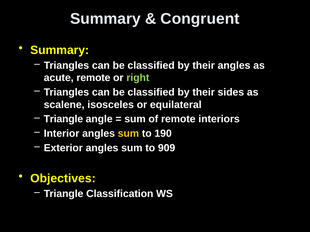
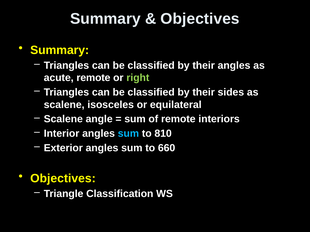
Congruent: Congruent -> Objectives (200, 19)
Triangle: Triangle -> Scalene (63, 119)
sum colour: yellow -> light blue (128, 134)
190: 190 -> 810 (163, 134)
909: 909 -> 660 (167, 148)
